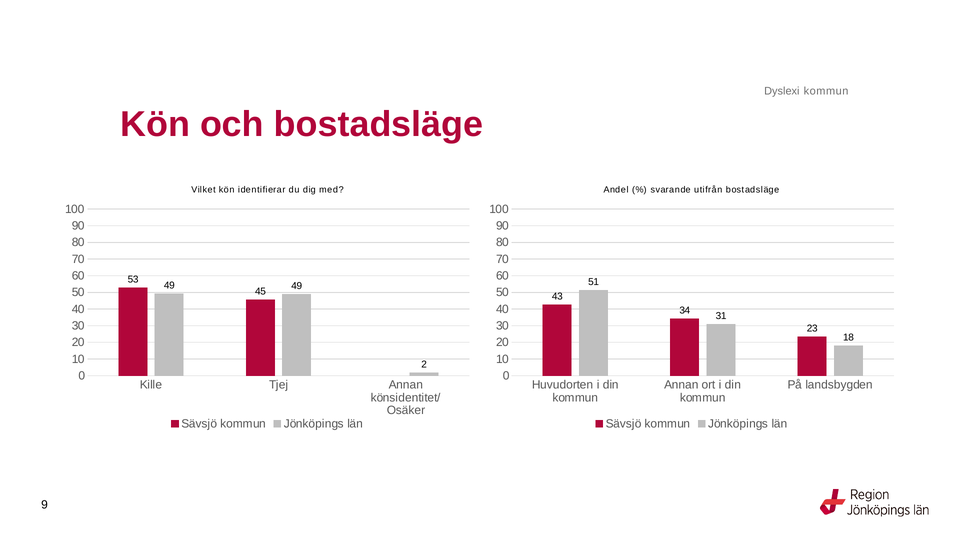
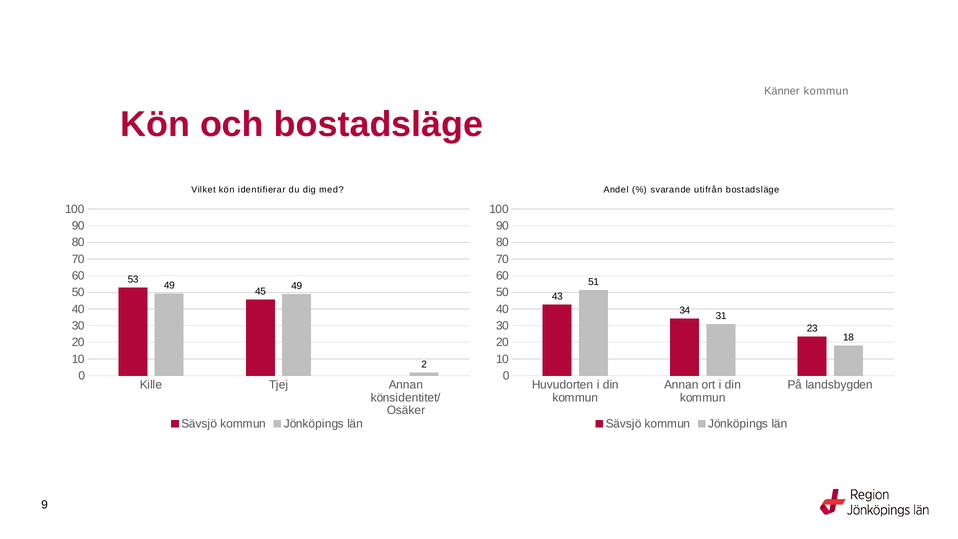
Dyslexi: Dyslexi -> Känner (782, 91)
